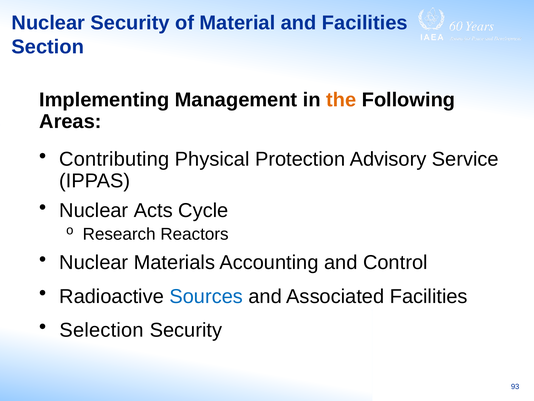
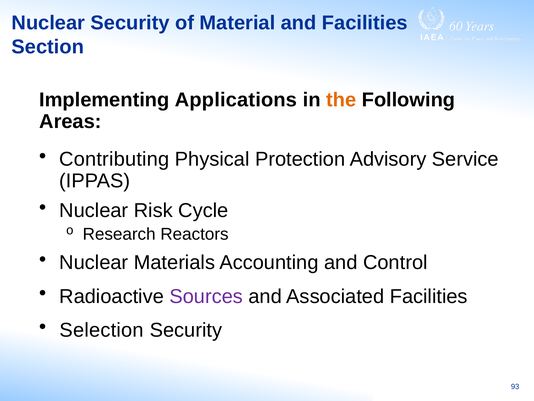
Management: Management -> Applications (236, 100)
Acts: Acts -> Risk (153, 210)
Sources colour: blue -> purple (206, 296)
